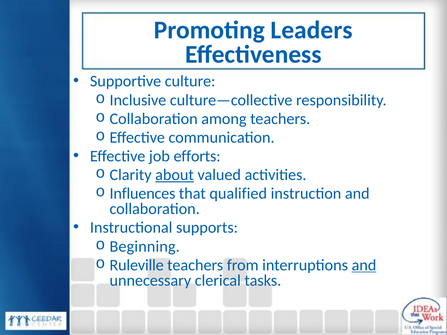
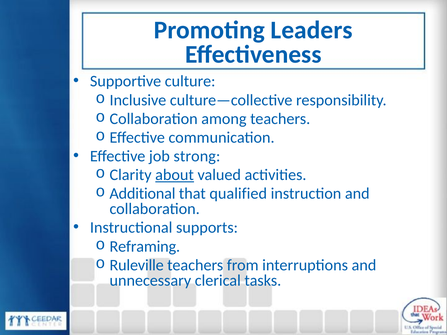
efforts: efforts -> strong (197, 156)
Influences: Influences -> Additional (142, 194)
Beginning: Beginning -> Reframing (145, 247)
and underline: present -> none (364, 265)
